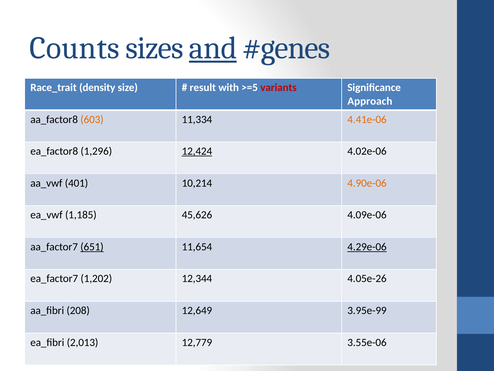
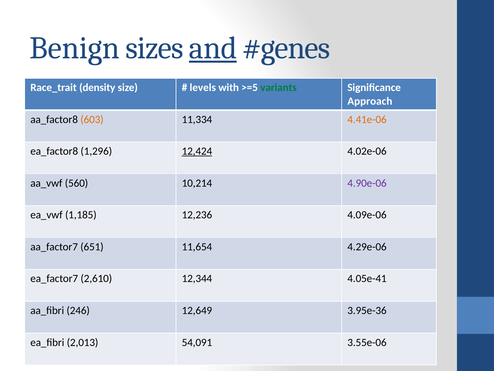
Counts: Counts -> Benign (75, 48)
result: result -> levels (203, 88)
variants colour: red -> green (278, 88)
401: 401 -> 560 (77, 183)
4.90e-06 colour: orange -> purple (367, 183)
45,626: 45,626 -> 12,236 (197, 215)
651 underline: present -> none (92, 247)
4.29e-06 underline: present -> none (367, 247)
1,202: 1,202 -> 2,610 (96, 278)
4.05e-26: 4.05e-26 -> 4.05e-41 (367, 278)
208: 208 -> 246 (78, 310)
3.95e-99: 3.95e-99 -> 3.95e-36 (367, 310)
12,779: 12,779 -> 54,091 (197, 342)
